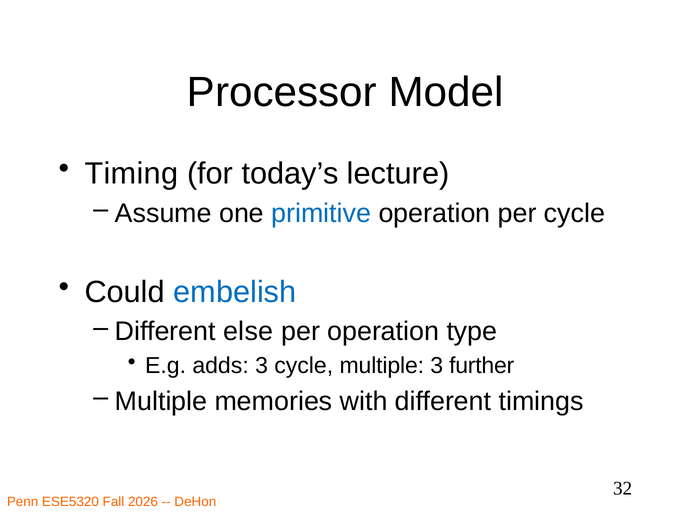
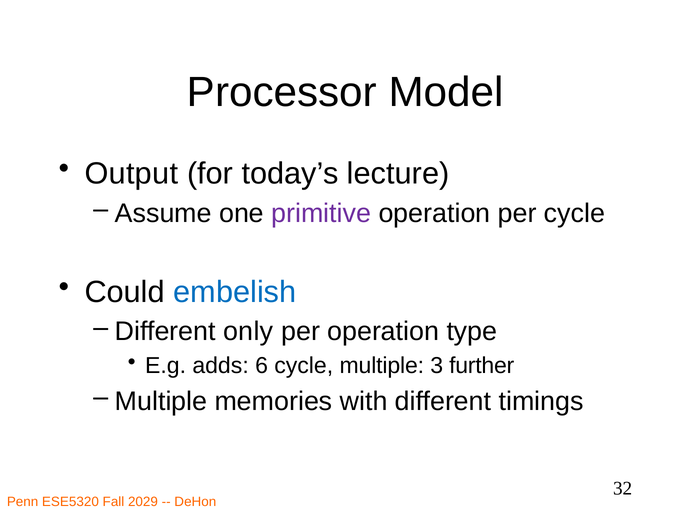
Timing: Timing -> Output (131, 174)
primitive colour: blue -> purple (321, 213)
else: else -> only (248, 332)
adds 3: 3 -> 6 (262, 366)
2026: 2026 -> 2029 (143, 502)
